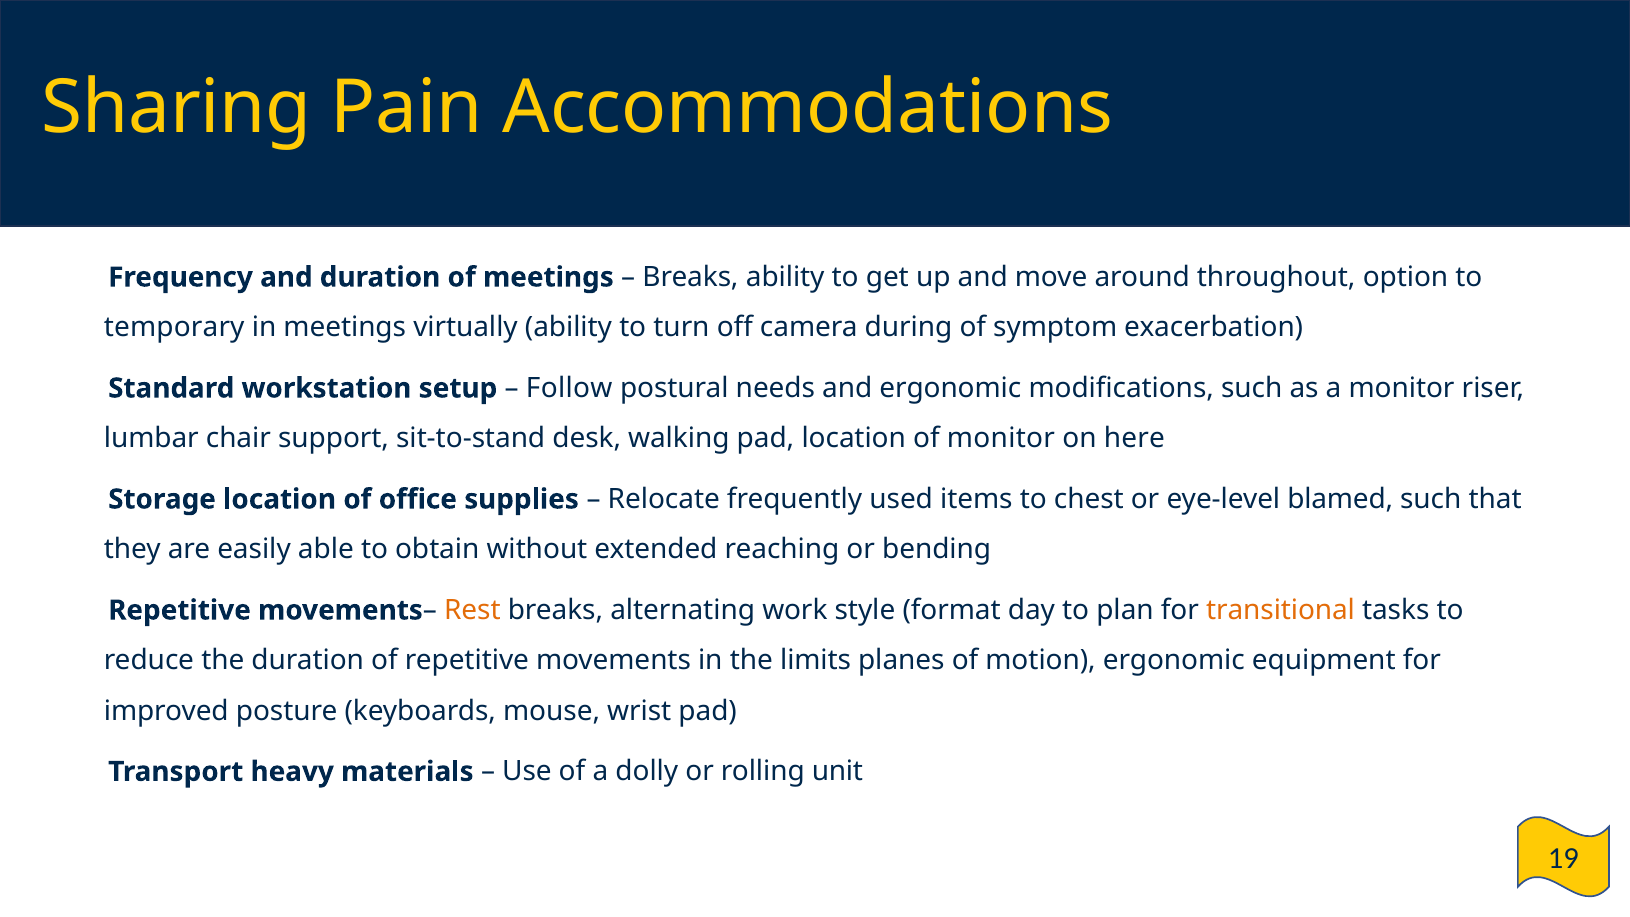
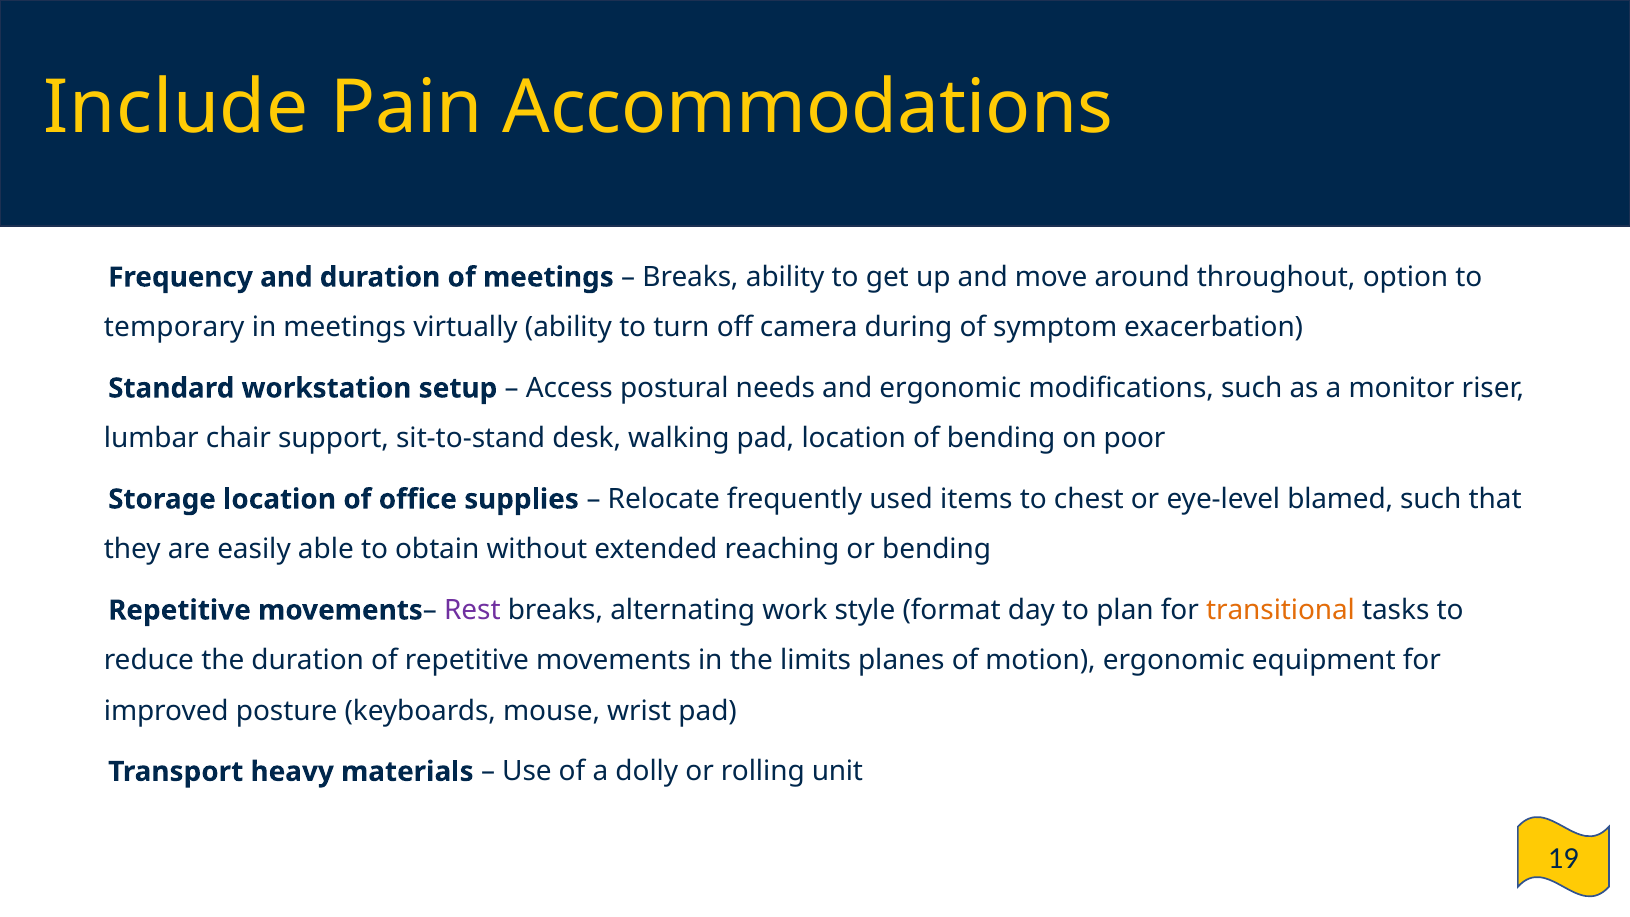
Sharing: Sharing -> Include (176, 108)
Follow: Follow -> Access (569, 388)
of monitor: monitor -> bending (1001, 439)
here: here -> poor (1135, 439)
Rest colour: orange -> purple (472, 610)
